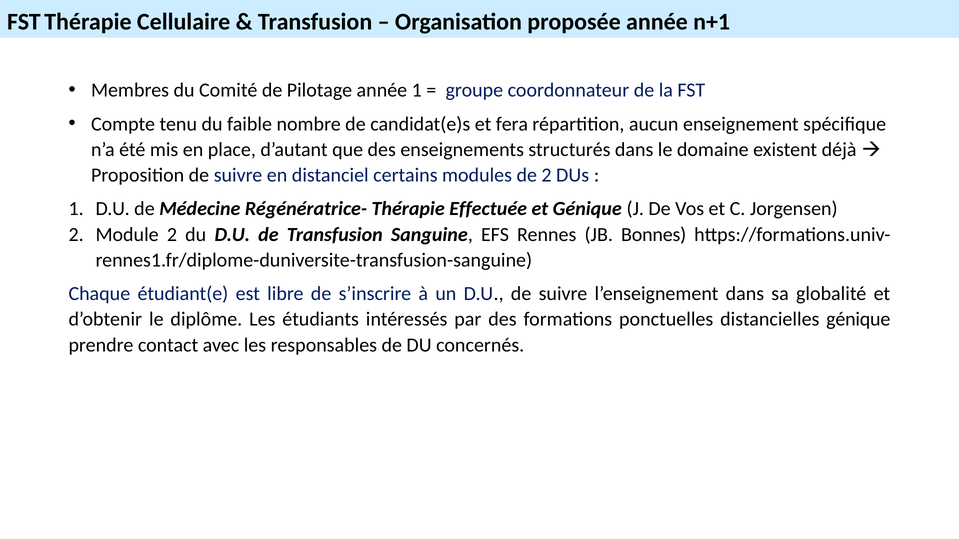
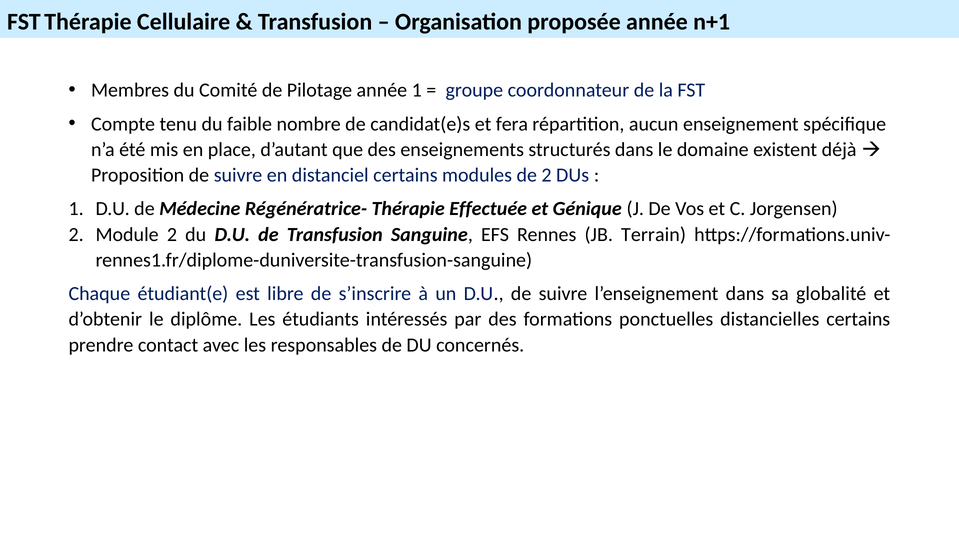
Bonnes: Bonnes -> Terrain (654, 235)
distancielles génique: génique -> certains (858, 320)
